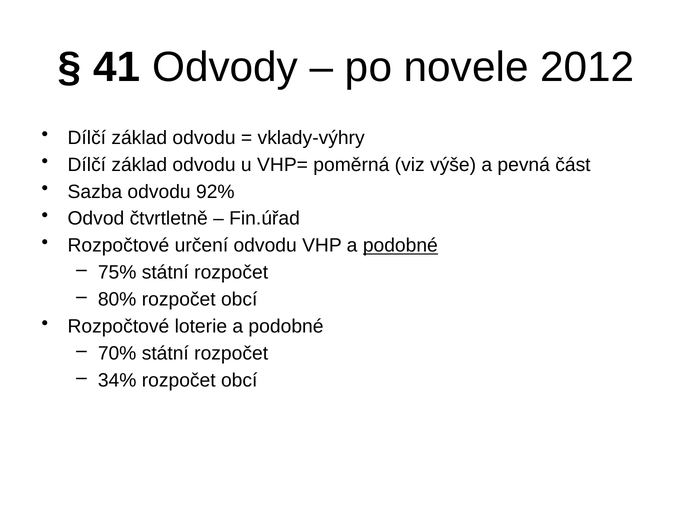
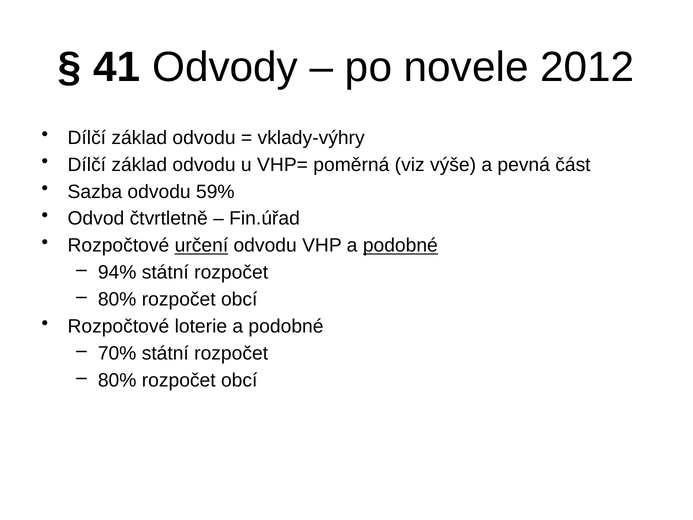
92%: 92% -> 59% (215, 192)
určení underline: none -> present (201, 245)
75%: 75% -> 94% (117, 272)
34%: 34% -> 80% (117, 380)
